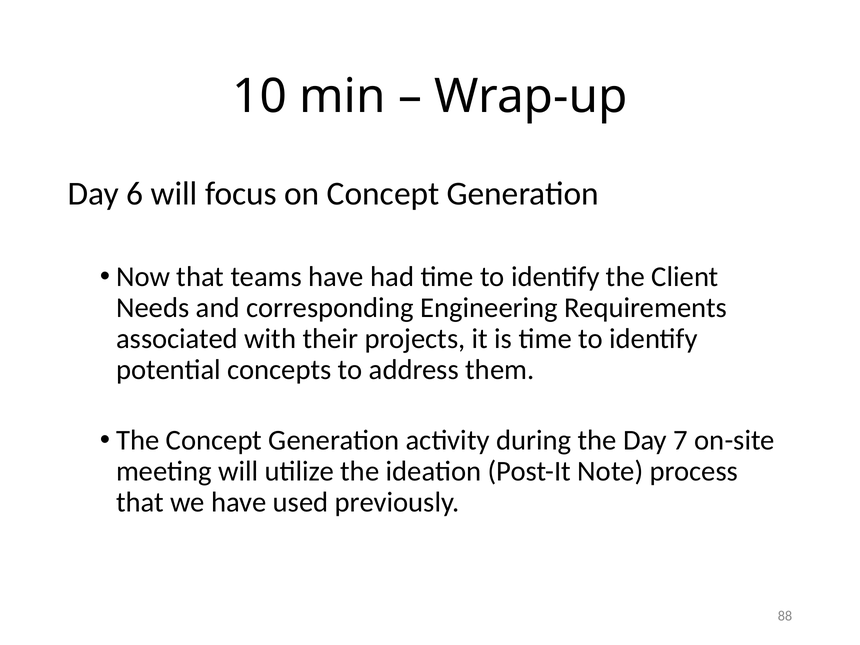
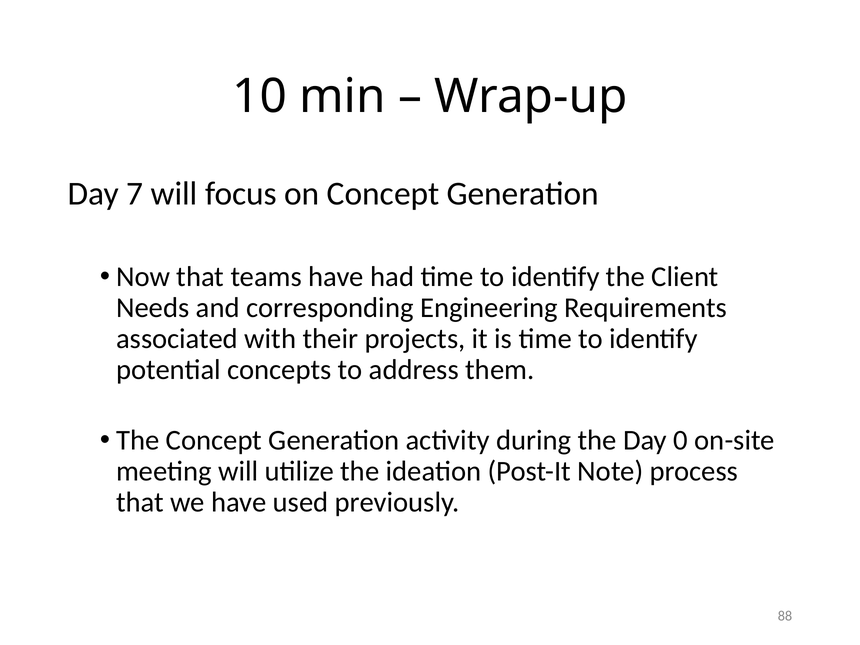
6: 6 -> 7 (135, 194)
7: 7 -> 0 (681, 441)
